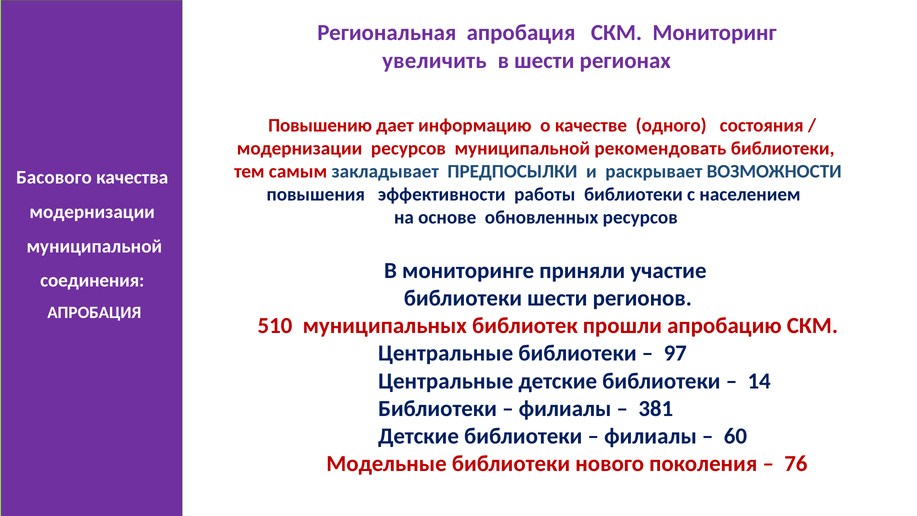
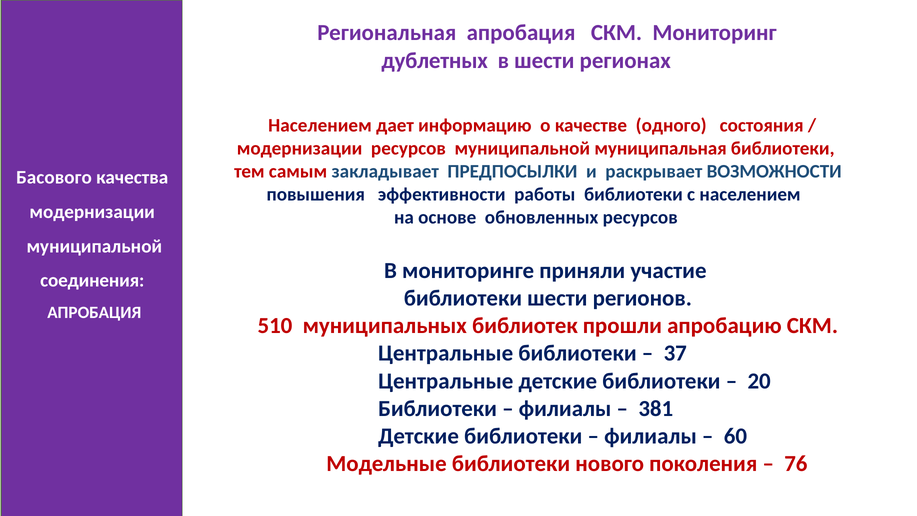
увеличить: увеличить -> дублетных (435, 60)
Повышению: Повышению -> Населением (320, 125)
рекомендовать: рекомендовать -> муниципальная (661, 148)
97: 97 -> 37 (675, 353)
14: 14 -> 20 (759, 381)
